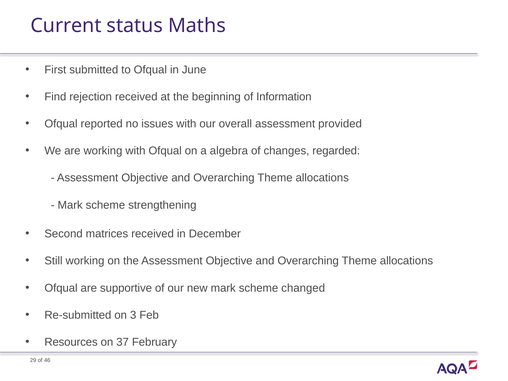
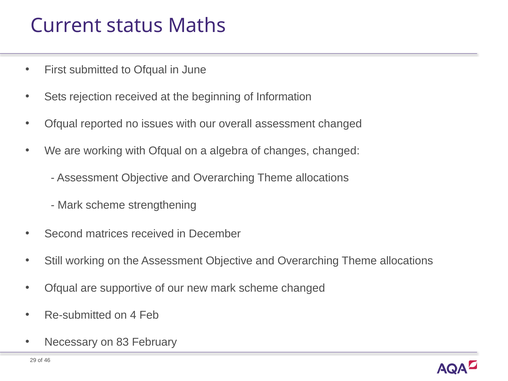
Find: Find -> Sets (55, 97)
assessment provided: provided -> changed (340, 124)
changes regarded: regarded -> changed (336, 151)
3: 3 -> 4 (133, 315)
Resources: Resources -> Necessary (71, 342)
37: 37 -> 83 (123, 342)
